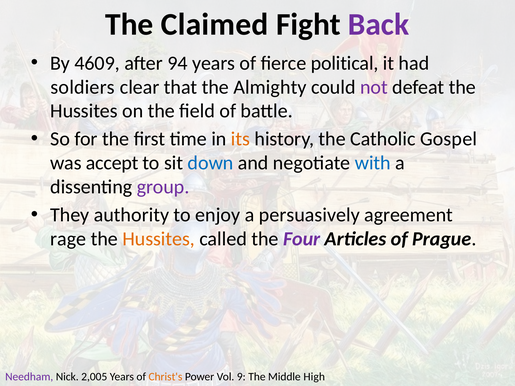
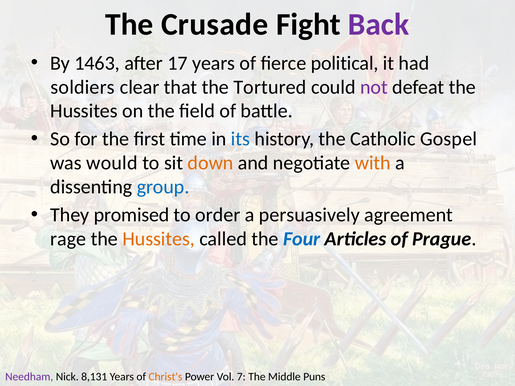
Claimed: Claimed -> Crusade (215, 24)
4609: 4609 -> 1463 (97, 63)
94: 94 -> 17 (178, 63)
Almighty: Almighty -> Tortured (270, 87)
its colour: orange -> blue (241, 139)
accept: accept -> would (112, 163)
down colour: blue -> orange (211, 163)
with colour: blue -> orange (373, 163)
group colour: purple -> blue (163, 187)
authority: authority -> promised (132, 215)
enjoy: enjoy -> order (218, 215)
Four colour: purple -> blue (302, 239)
2,005: 2,005 -> 8,131 (94, 377)
9: 9 -> 7 (241, 377)
High: High -> Puns (314, 377)
